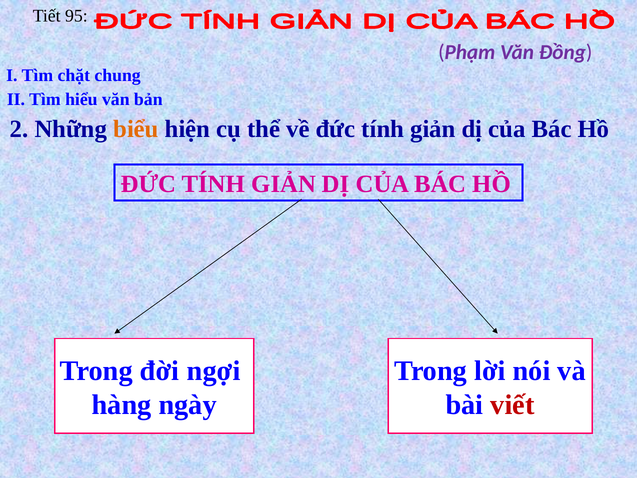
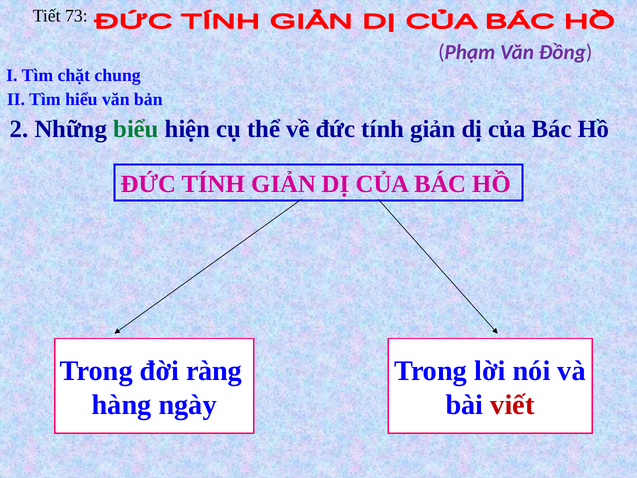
95: 95 -> 73 (76, 16)
biểu colour: orange -> green (136, 129)
ngợi: ngợi -> ràng (214, 371)
